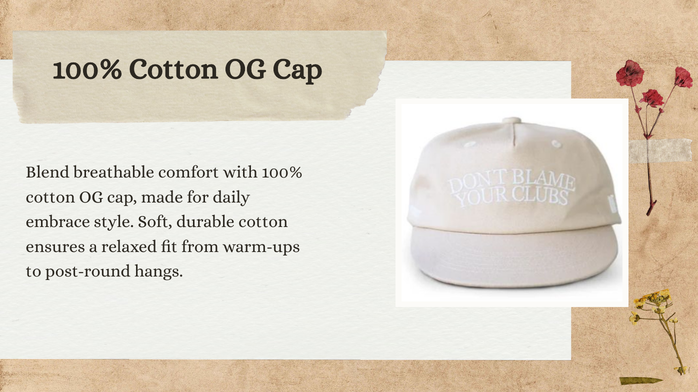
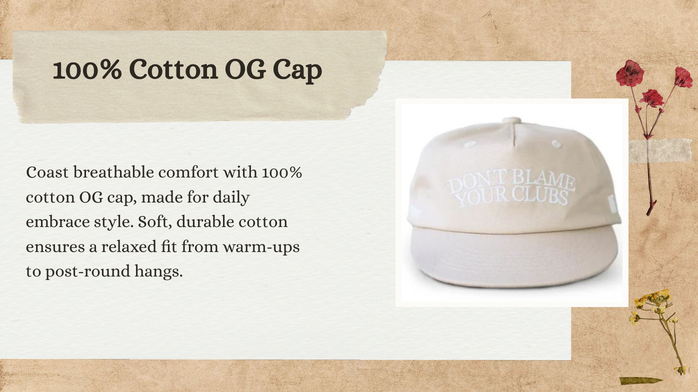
Blend: Blend -> Coast (48, 173)
